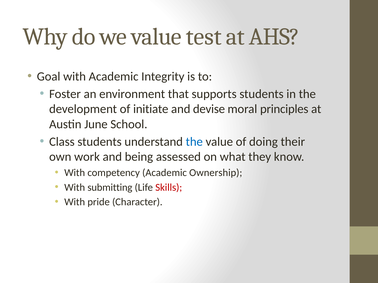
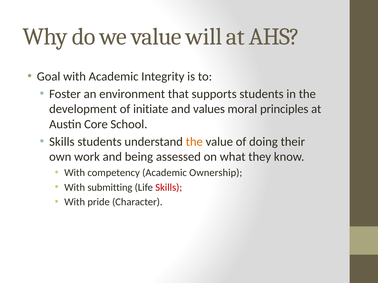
test: test -> will (204, 37)
devise: devise -> values (209, 109)
June: June -> Core (96, 124)
Class: Class -> Skills (62, 142)
the colour: blue -> orange (194, 142)
